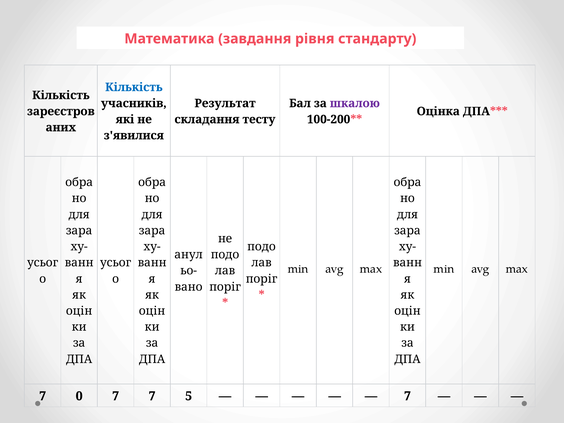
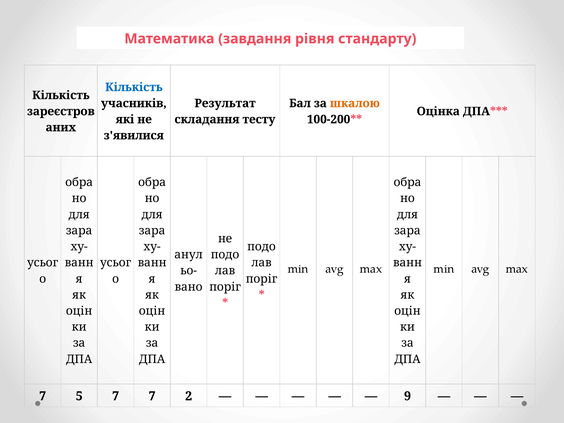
шкалою colour: purple -> orange (355, 103)
0: 0 -> 5 (79, 396)
5: 5 -> 2 (189, 396)
7: 7 -> 9 (407, 396)
